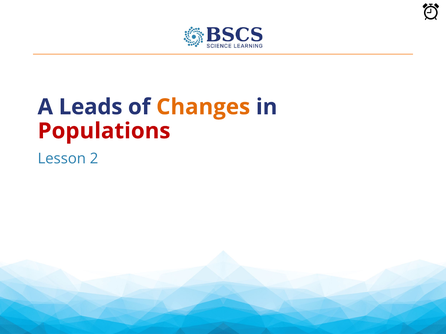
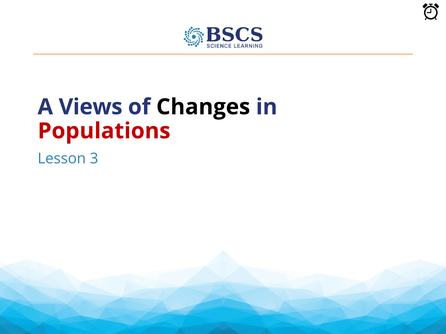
Leads: Leads -> Views (91, 107)
Changes colour: orange -> black (203, 107)
2: 2 -> 3 (94, 159)
